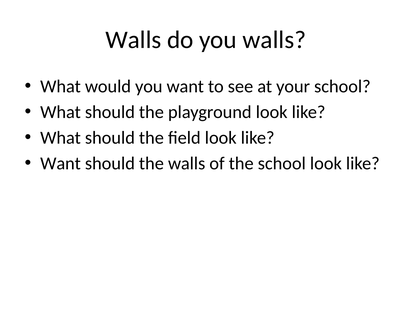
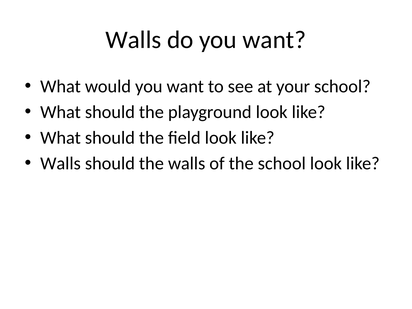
do you walls: walls -> want (274, 40)
Want: Want -> Walls (60, 163)
